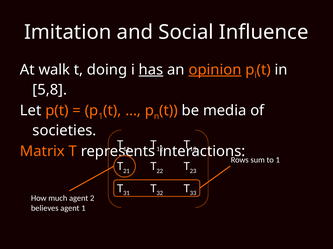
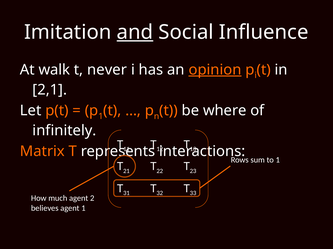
and underline: none -> present (135, 32)
doing: doing -> never (107, 70)
has underline: present -> none (151, 70)
5,8: 5,8 -> 2,1 (50, 90)
media: media -> where (225, 111)
societies: societies -> infinitely (64, 131)
